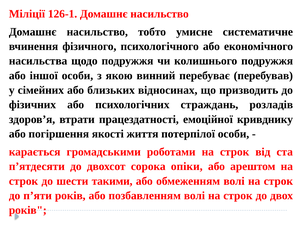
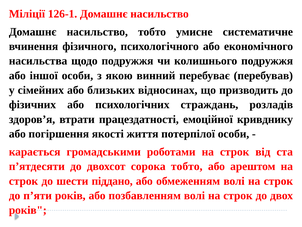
сорока опіки: опіки -> тобто (187, 166)
такими: такими -> піддано (112, 181)
